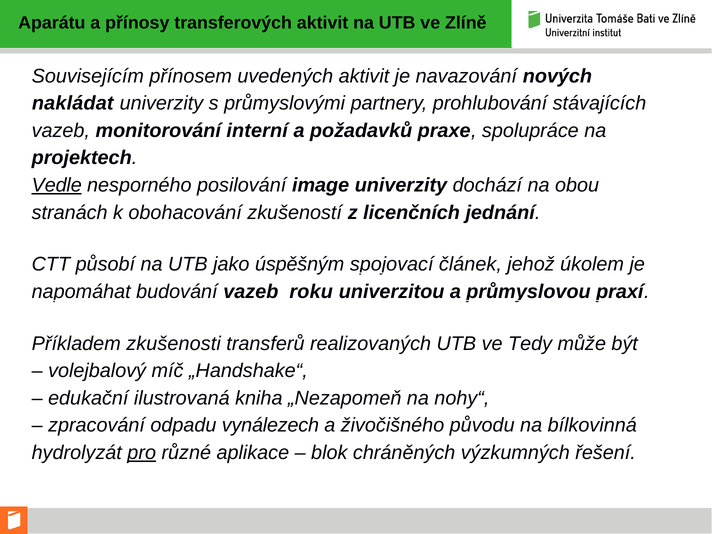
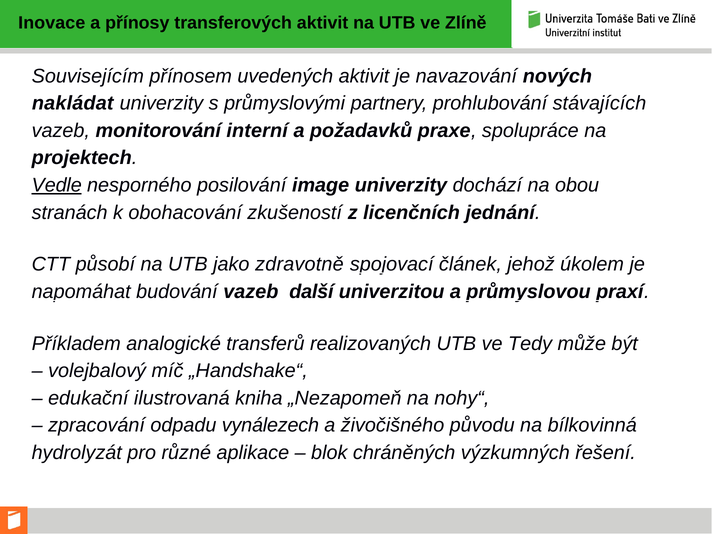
Aparátu: Aparátu -> Inovace (52, 23)
úspěšným: úspěšným -> zdravotně (299, 264)
roku: roku -> další (311, 292)
zkušenosti: zkušenosti -> analogické (174, 344)
pro underline: present -> none (142, 453)
